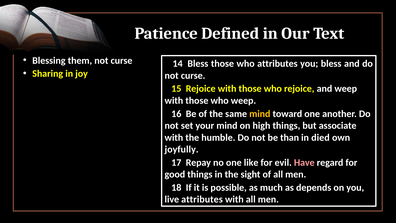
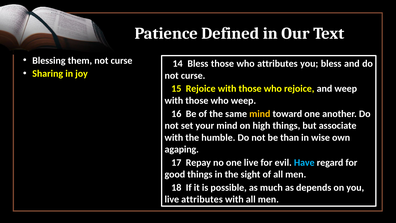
died: died -> wise (321, 137)
joyfully: joyfully -> agaping (182, 149)
one like: like -> live (251, 162)
Have colour: pink -> light blue (304, 162)
